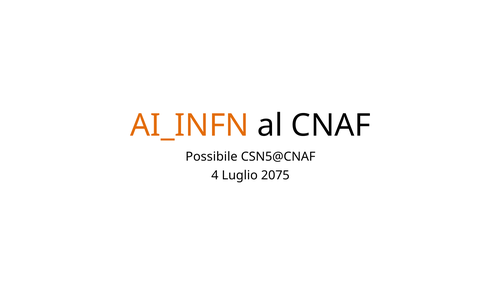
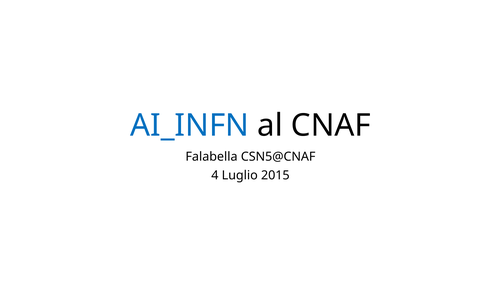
AI_INFN colour: orange -> blue (190, 125)
Possibile: Possibile -> Falabella (212, 157)
2075: 2075 -> 2015 (275, 175)
